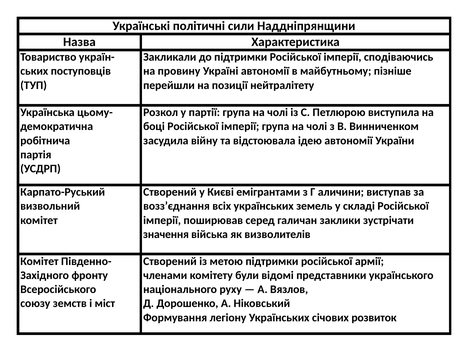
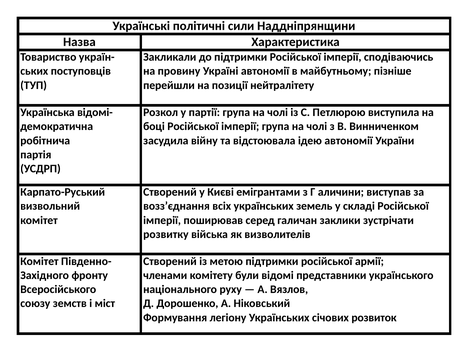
цьому-: цьому- -> відомі- (95, 112)
значення: значення -> розвитку (166, 234)
